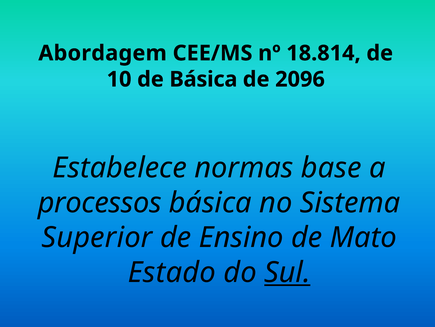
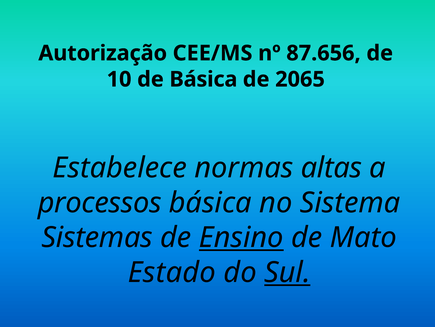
Abordagem: Abordagem -> Autorização (103, 53)
18.814: 18.814 -> 87.656 (323, 53)
2096: 2096 -> 2065 (300, 79)
base: base -> altas (331, 168)
Superior: Superior -> Sistemas (97, 237)
Ensino underline: none -> present (241, 237)
